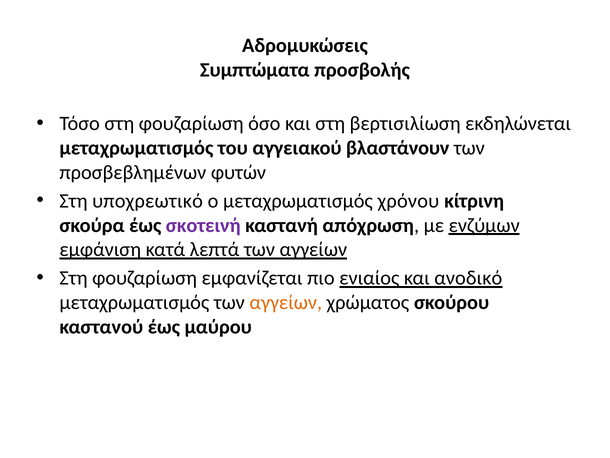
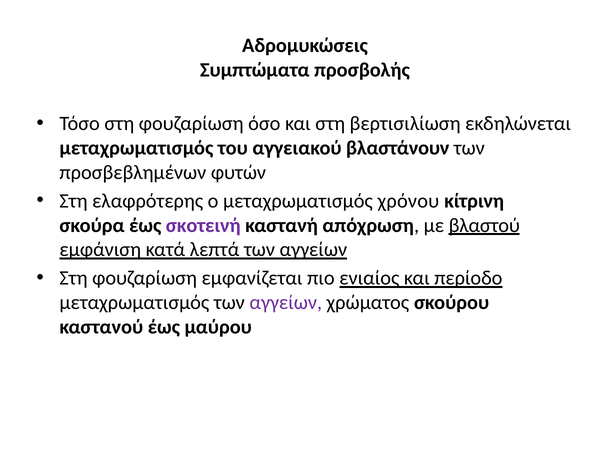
υποχρεωτικό: υποχρεωτικό -> ελαφρότερης (148, 201)
ενζύμων: ενζύμων -> βλαστού (484, 225)
ανοδικό: ανοδικό -> περίοδο (468, 278)
αγγείων colour: orange -> purple (286, 302)
